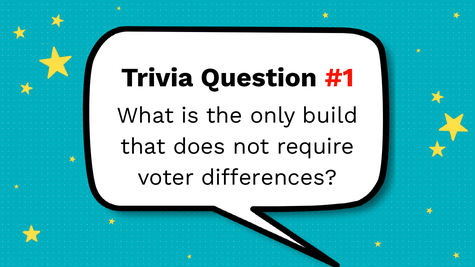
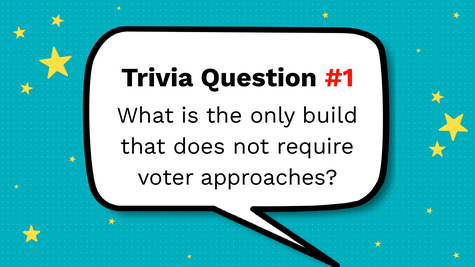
differences: differences -> approaches (269, 177)
